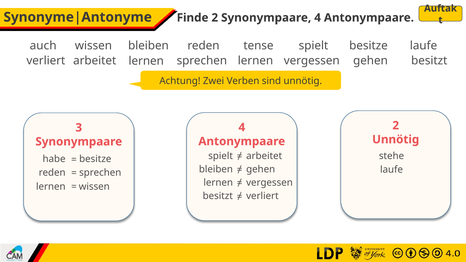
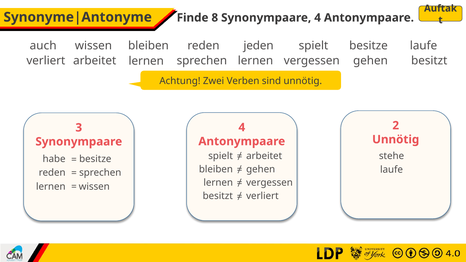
Finde 2: 2 -> 8 (215, 18)
tense: tense -> jeden (259, 46)
